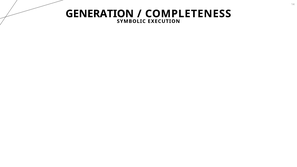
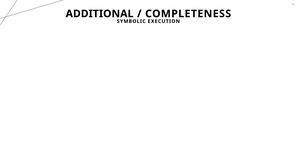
GENERATION: GENERATION -> ADDITIONAL (100, 14)
